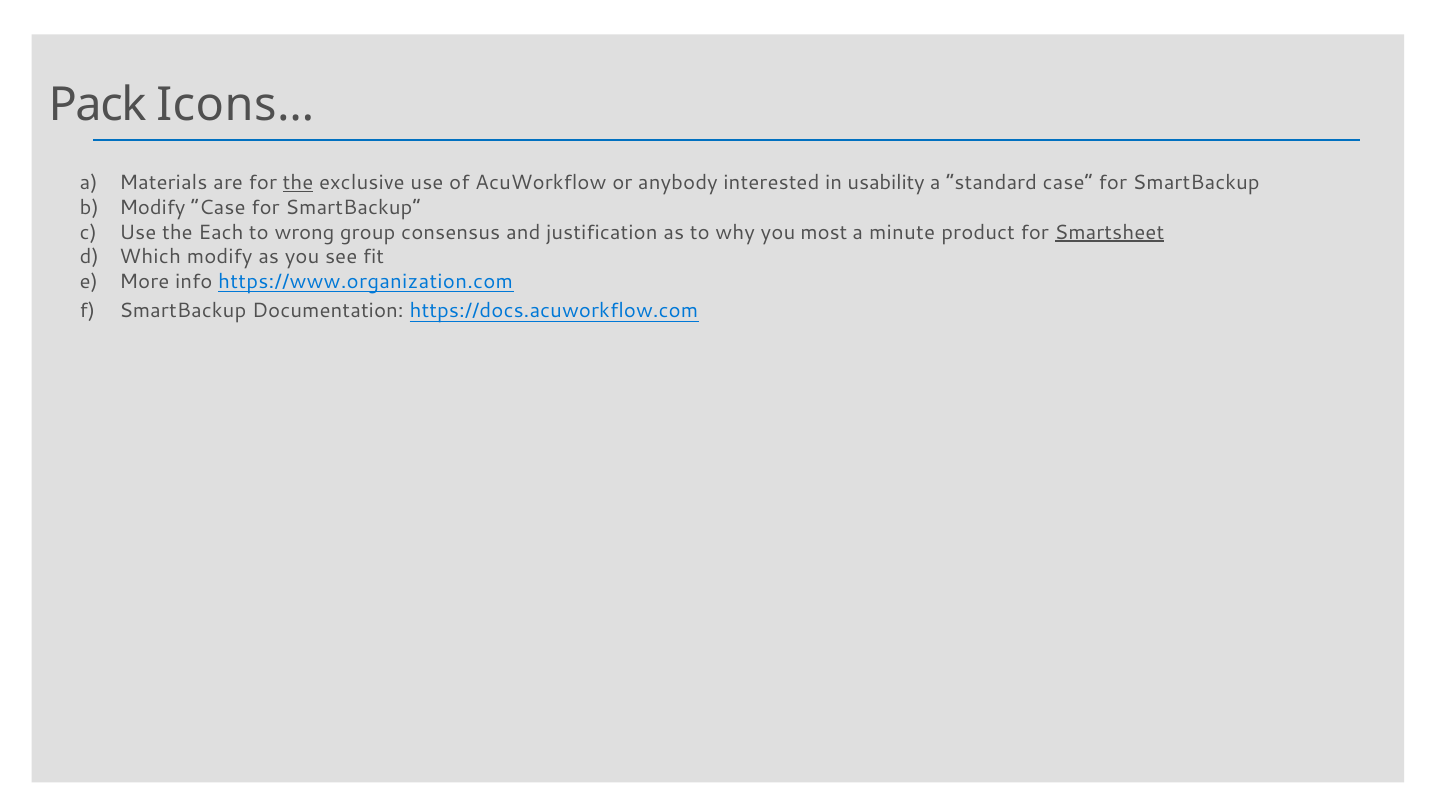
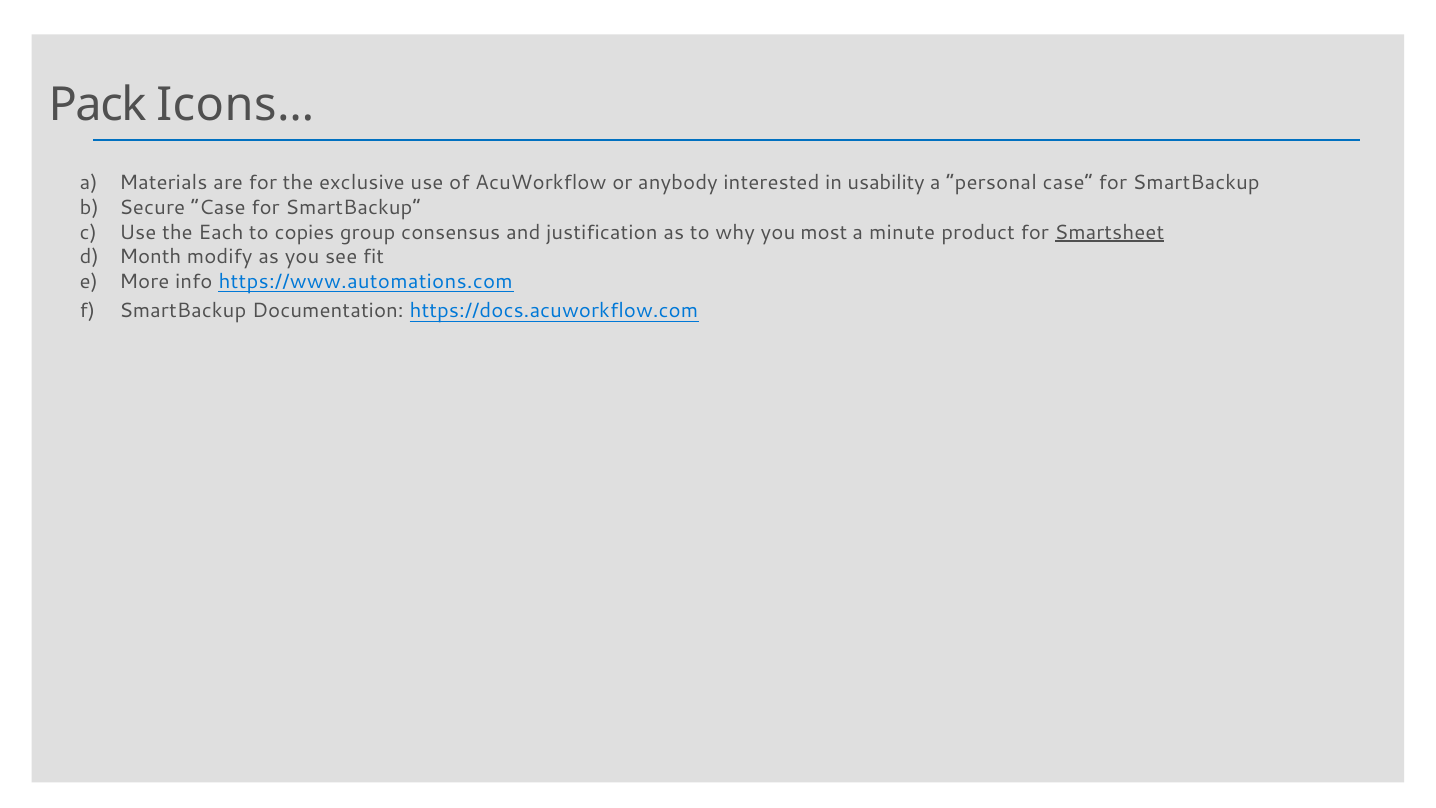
the underline: present -> none (298, 183)
standard: standard -> personal (992, 183)
Modify: Modify -> Secure (152, 208)
wrong: wrong -> copies (305, 232)
Which: Which -> Month (150, 257)
https://www.organization.com: https://www.organization.com -> https://www.automations.com (366, 281)
